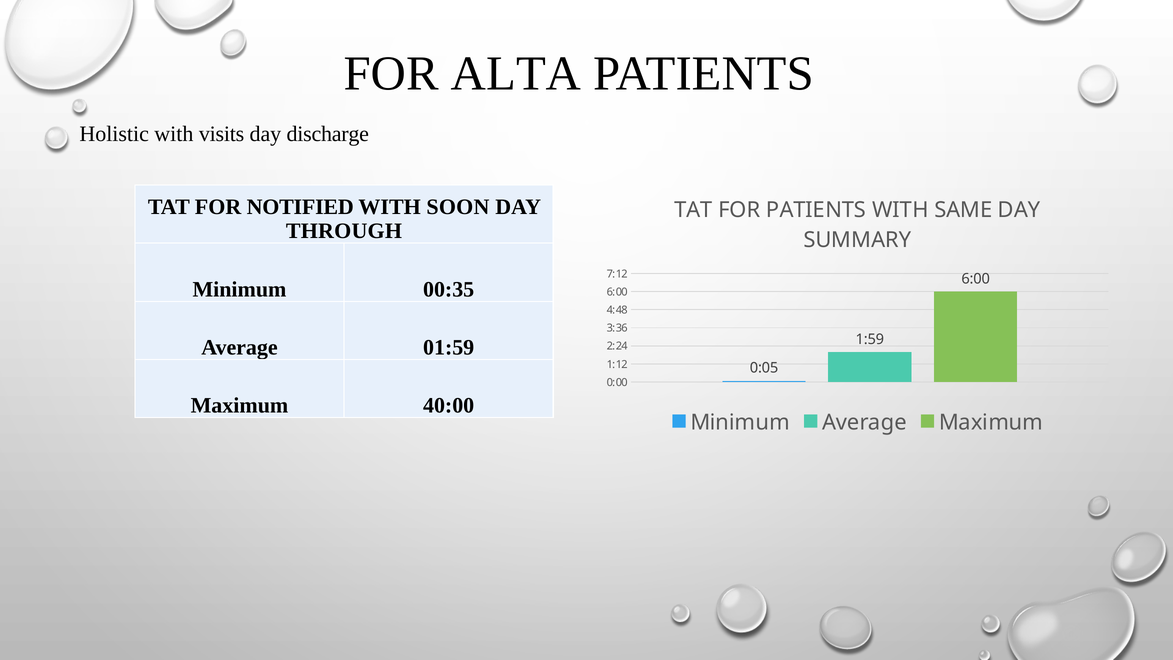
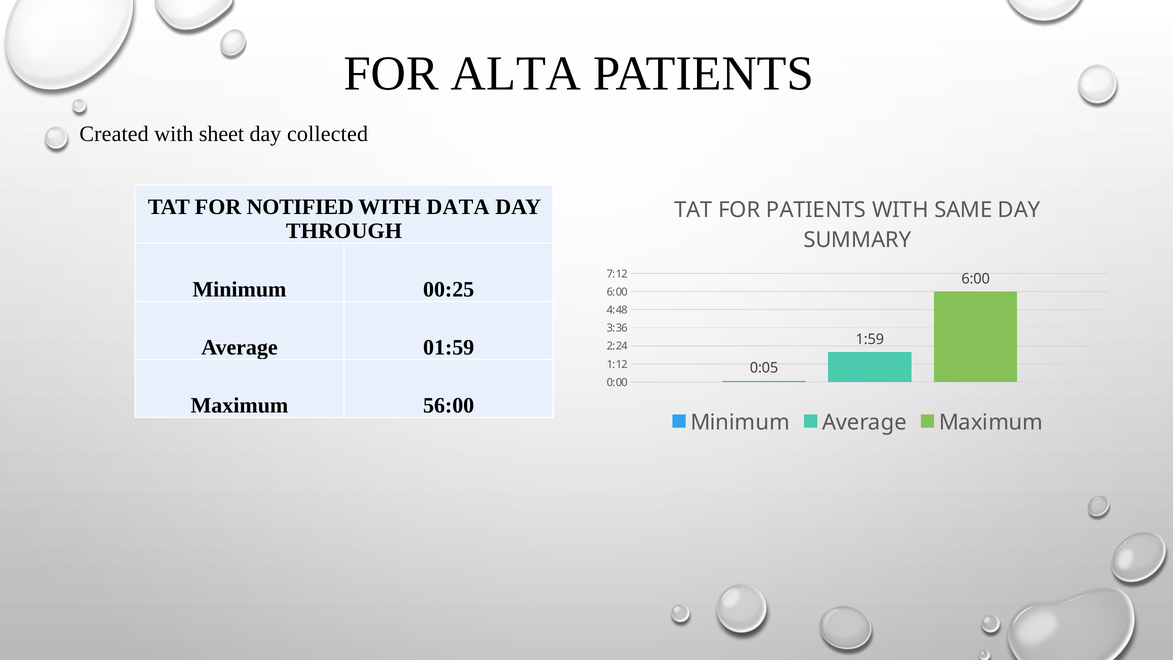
Holistic: Holistic -> Created (114, 134)
visits: visits -> sheet (221, 134)
discharge: discharge -> collected (328, 134)
SOON: SOON -> DATA (458, 207)
00:35: 00:35 -> 00:25 (449, 289)
40:00: 40:00 -> 56:00 (449, 405)
